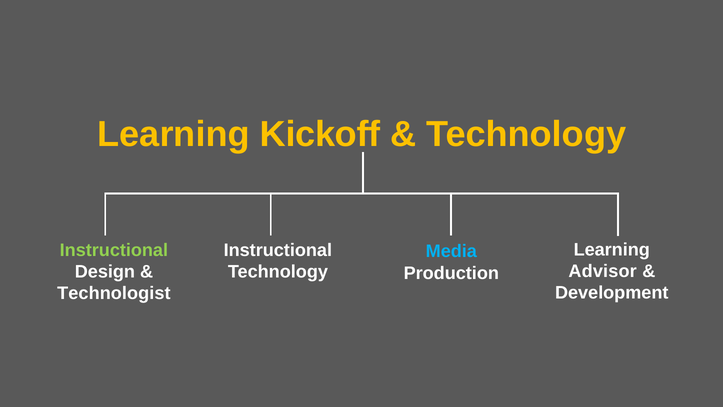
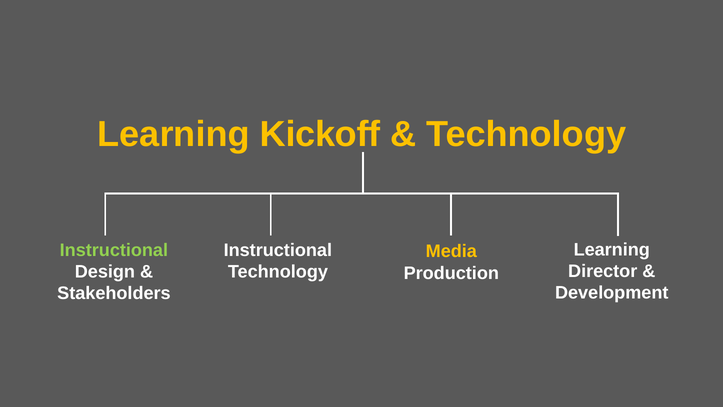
Media colour: light blue -> yellow (451, 251)
Advisor: Advisor -> Director (603, 271)
Technologist: Technologist -> Stakeholders (114, 293)
